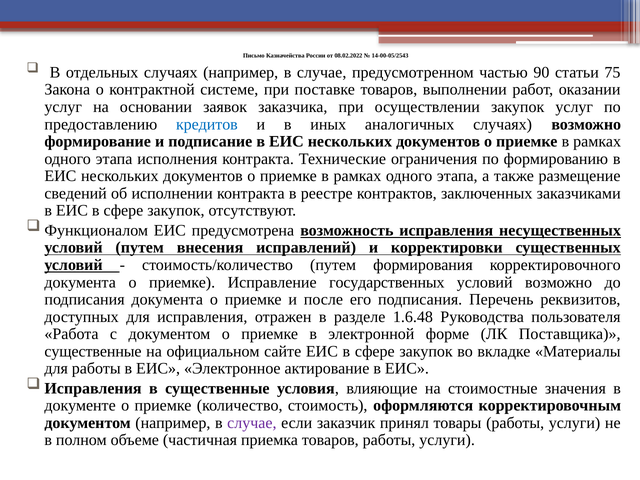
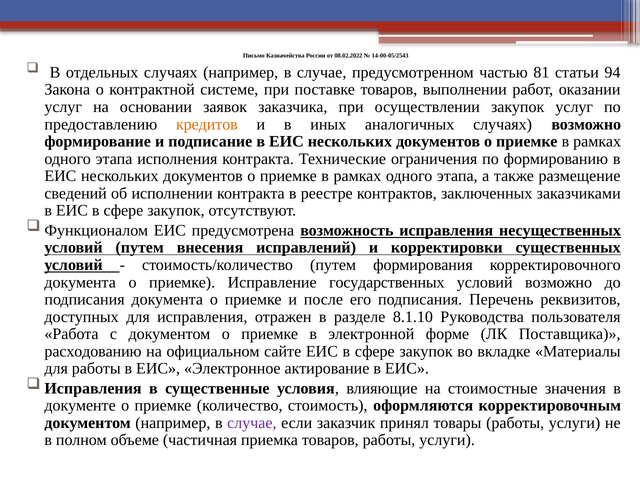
90: 90 -> 81 (541, 72)
75: 75 -> 94 (612, 72)
кредитов colour: blue -> orange (207, 124)
1.6.48: 1.6.48 -> 8.1.10 (413, 317)
существенные: существенные -> расходованию (93, 351)
